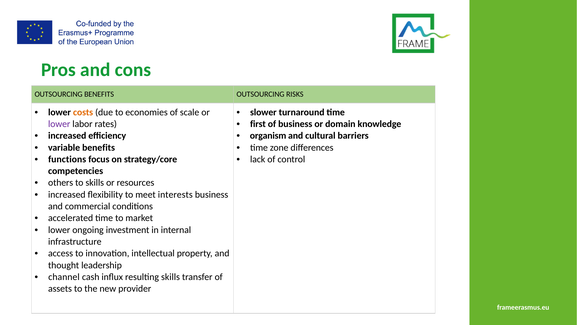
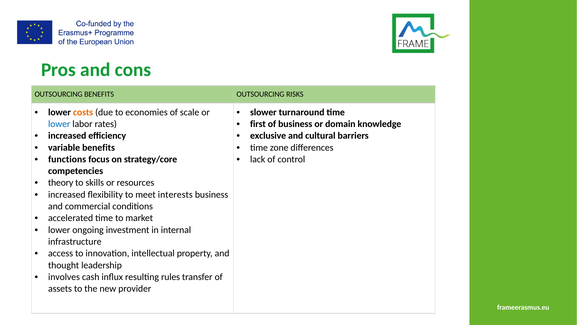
lower colour: purple -> blue (59, 124)
organism: organism -> exclusive (268, 136)
others: others -> theory (61, 183)
channel: channel -> involves (64, 277)
resulting skills: skills -> rules (171, 277)
